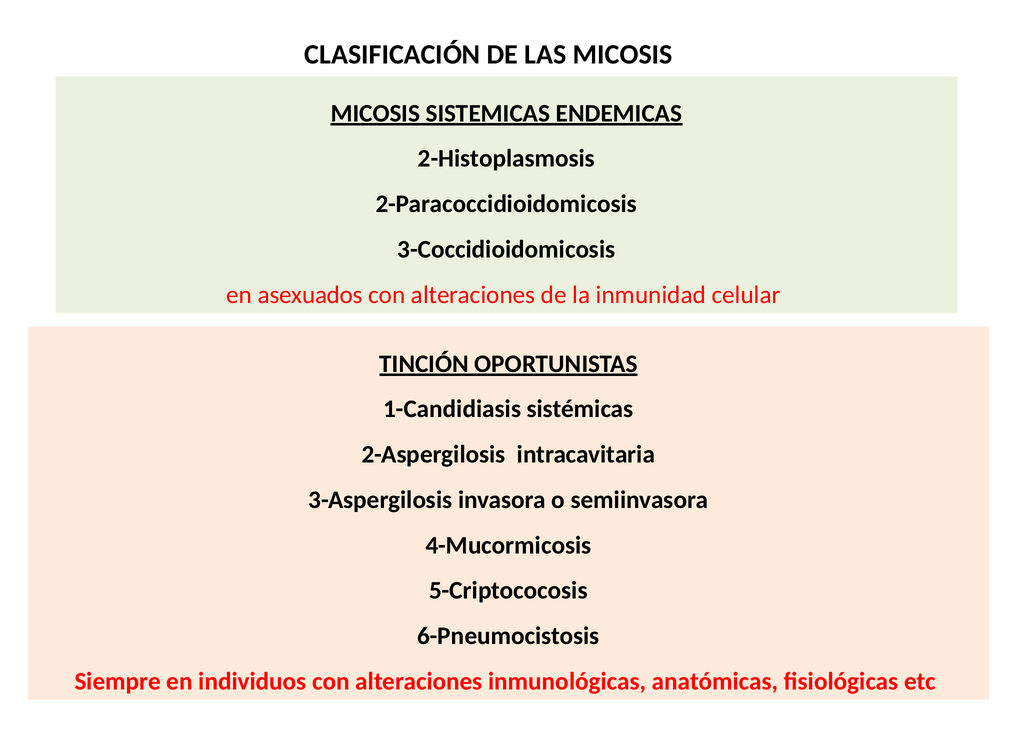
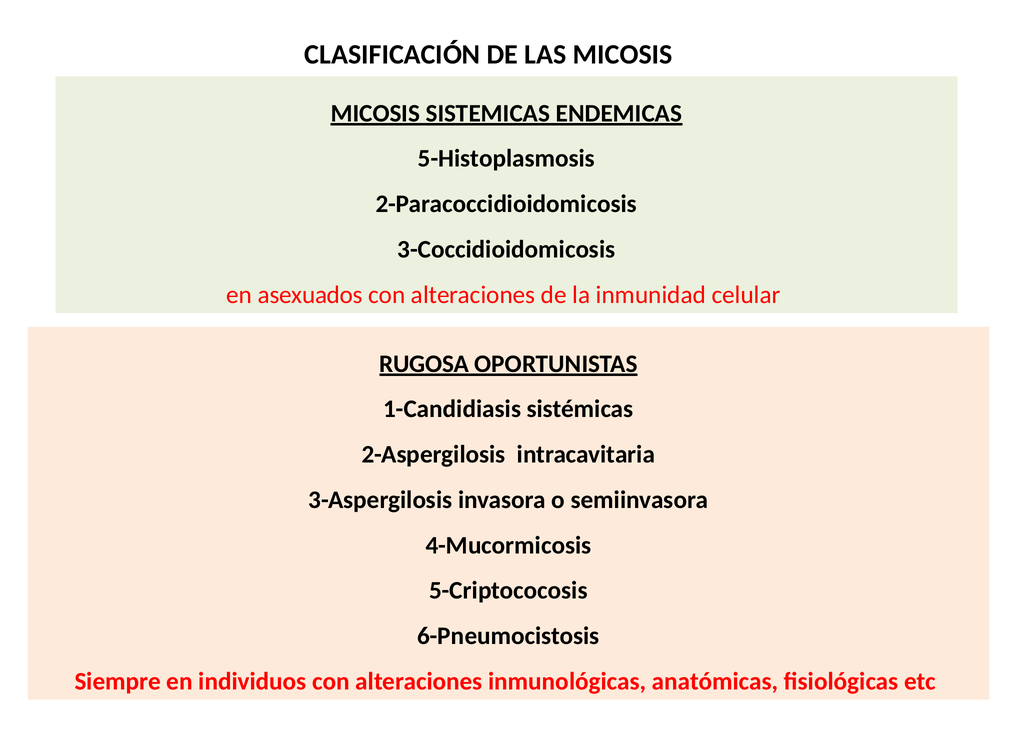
2-Histoplasmosis: 2-Histoplasmosis -> 5-Histoplasmosis (506, 159)
TINCIÓN: TINCIÓN -> RUGOSA (424, 364)
